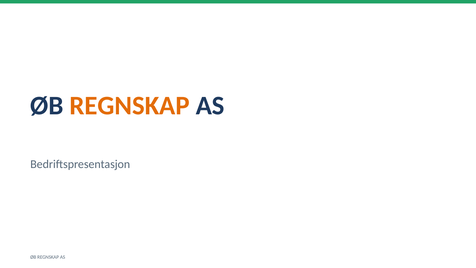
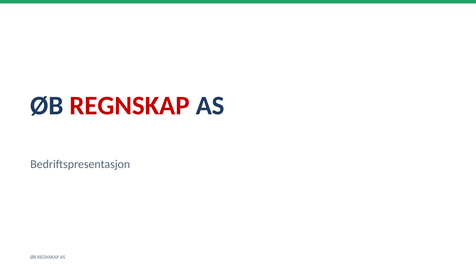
REGNSKAP colour: orange -> red (130, 106)
